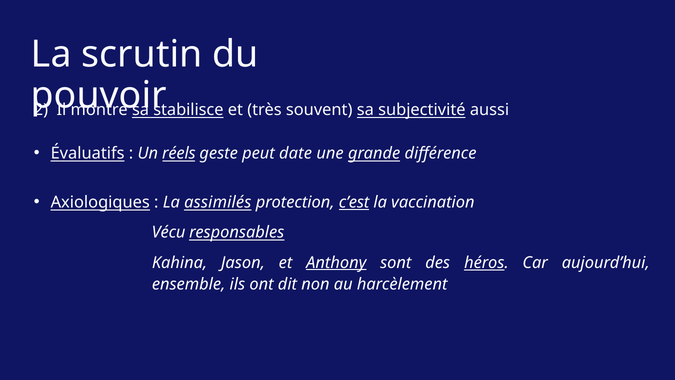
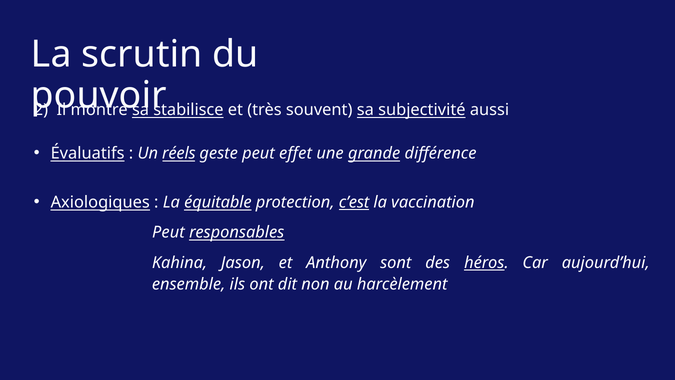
date: date -> effet (296, 153)
assimilés: assimilés -> équitable (218, 202)
Vécu: Vécu -> Peut (168, 232)
Anthony underline: present -> none (336, 262)
